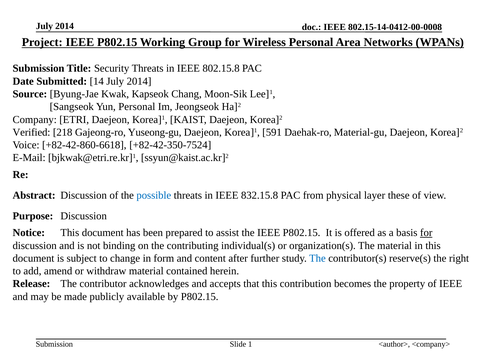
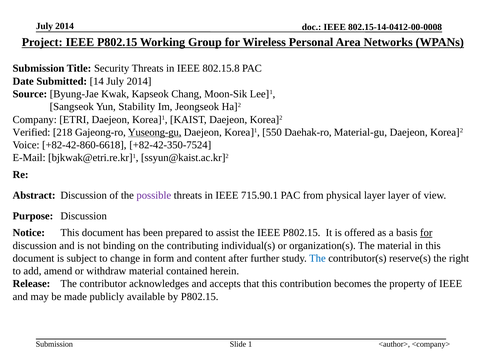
Yun Personal: Personal -> Stability (137, 107)
Yuseong-gu underline: none -> present (155, 132)
591: 591 -> 550 (272, 132)
possible colour: blue -> purple (154, 195)
832.15.8: 832.15.8 -> 715.90.1 (260, 195)
layer these: these -> layer (399, 195)
